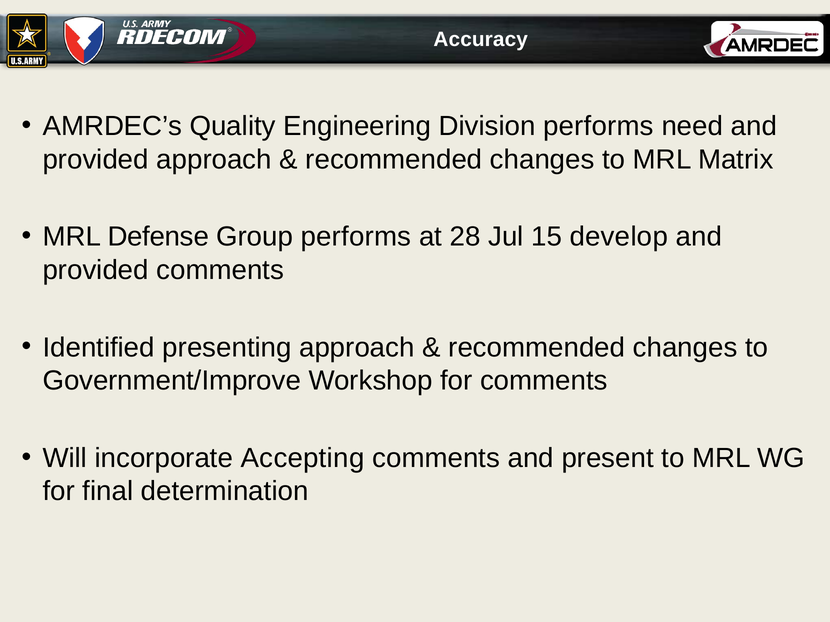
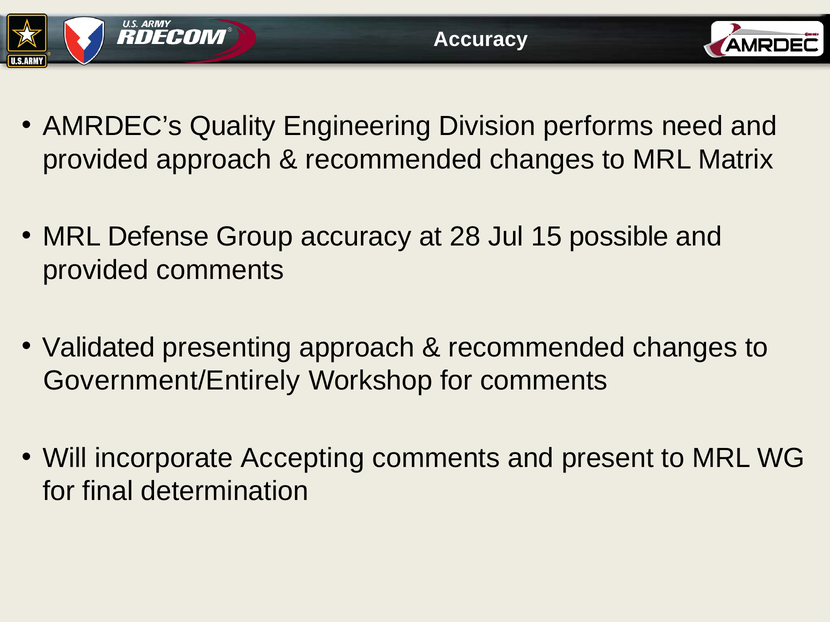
Group performs: performs -> accuracy (356, 237)
develop: develop -> possible (619, 237)
Identified: Identified -> Validated (99, 348)
Government/Improve: Government/Improve -> Government/Entirely (172, 381)
